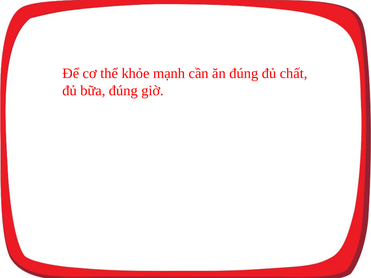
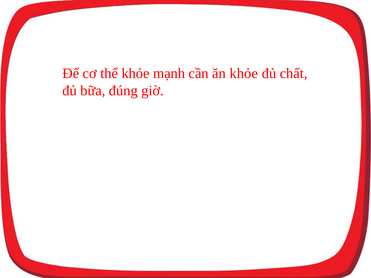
ăn đúng: đúng -> khỏe (244, 73)
